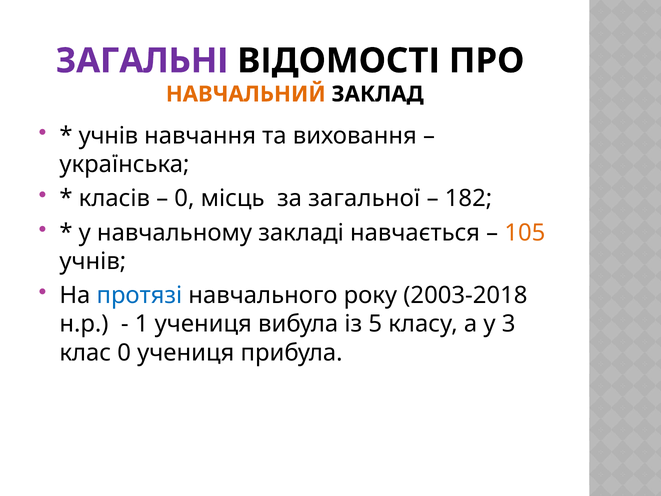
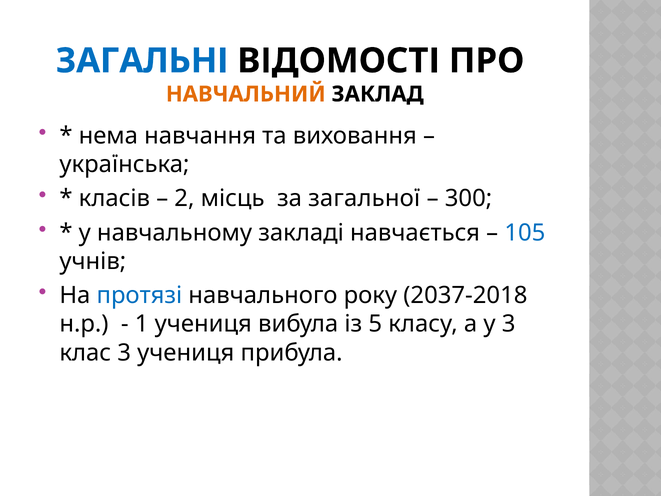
ЗАГАЛЬНІ colour: purple -> blue (142, 61)
учнів: учнів -> нема (108, 136)
0: 0 -> 2 (184, 198)
182: 182 -> 300 (468, 198)
105 colour: orange -> blue (525, 233)
2003-2018: 2003-2018 -> 2037-2018 (465, 295)
клас 0: 0 -> 3 (124, 353)
